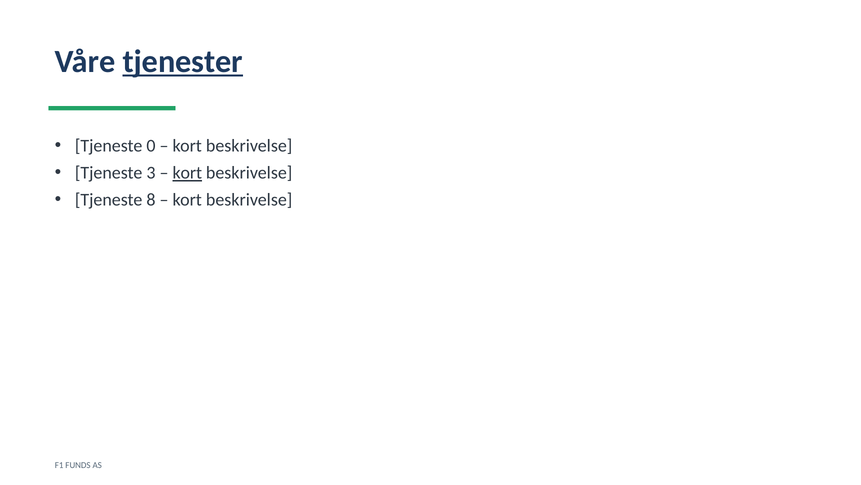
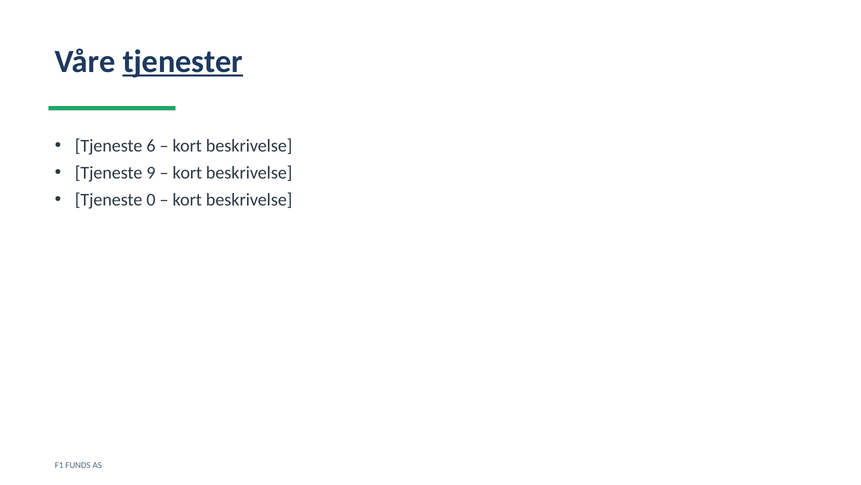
0: 0 -> 6 (151, 146)
3: 3 -> 9 (151, 173)
kort underline: present -> none (187, 173)
8: 8 -> 0 (151, 200)
